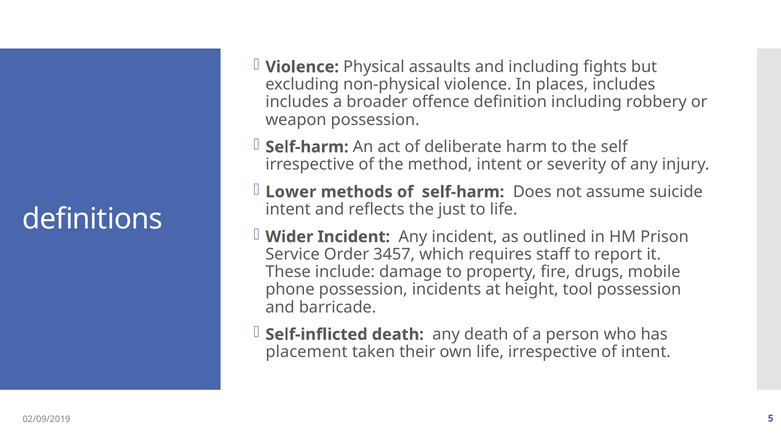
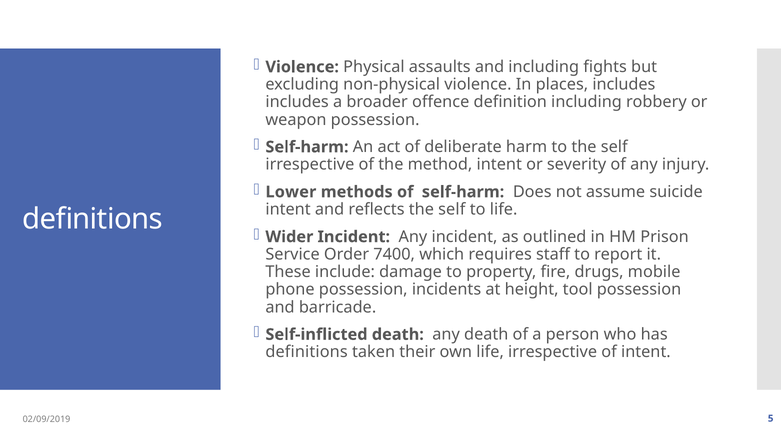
reflects the just: just -> self (452, 210)
3457: 3457 -> 7400 (394, 255)
placement: placement -> definitions (307, 352)
